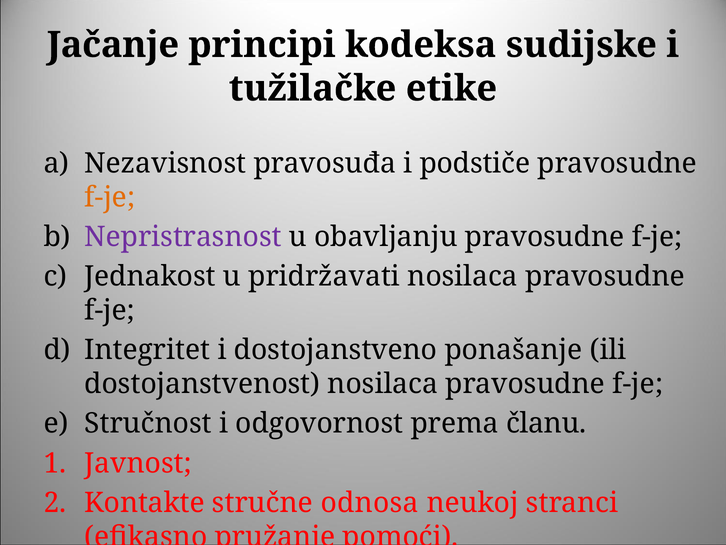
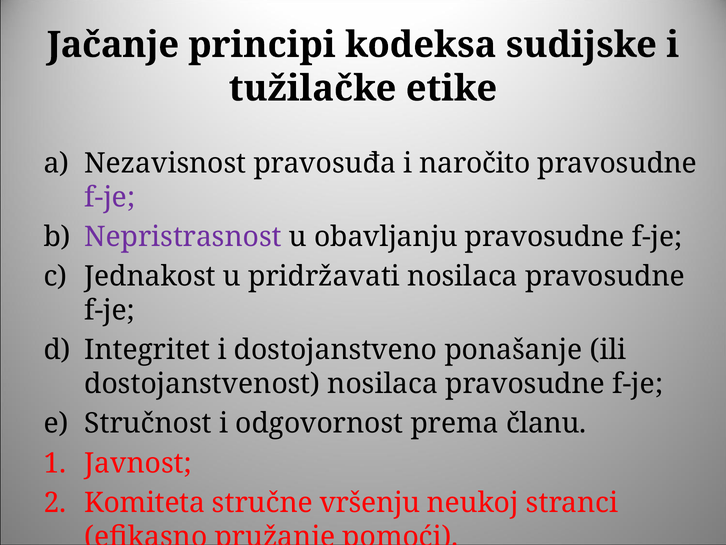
podstiče: podstiče -> naročito (475, 163)
f-je colour: orange -> purple (110, 197)
Kontakte: Kontakte -> Komiteta (145, 502)
odnosa: odnosa -> vršenju (370, 502)
